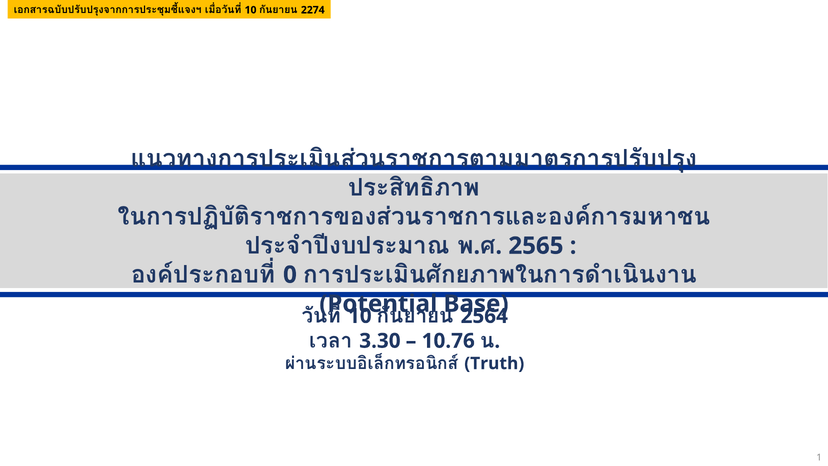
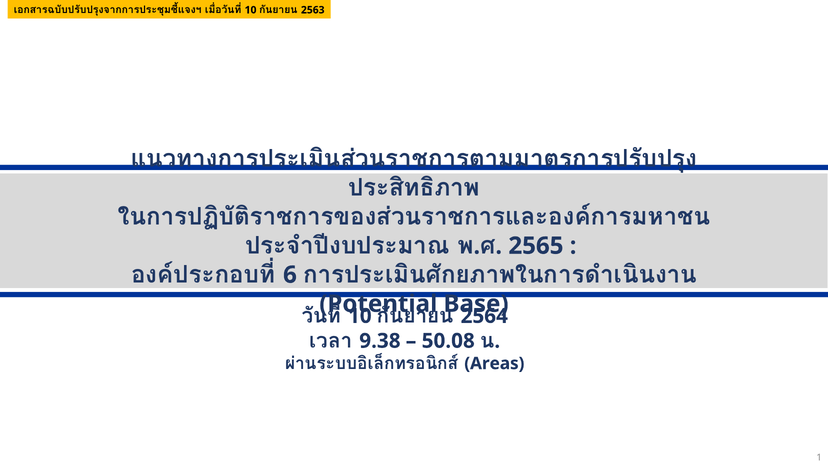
2274: 2274 -> 2563 (313, 10)
0: 0 -> 6 (290, 275)
3.30: 3.30 -> 9.38 (380, 341)
10.76: 10.76 -> 50.08 (448, 341)
Truth: Truth -> Areas (494, 363)
